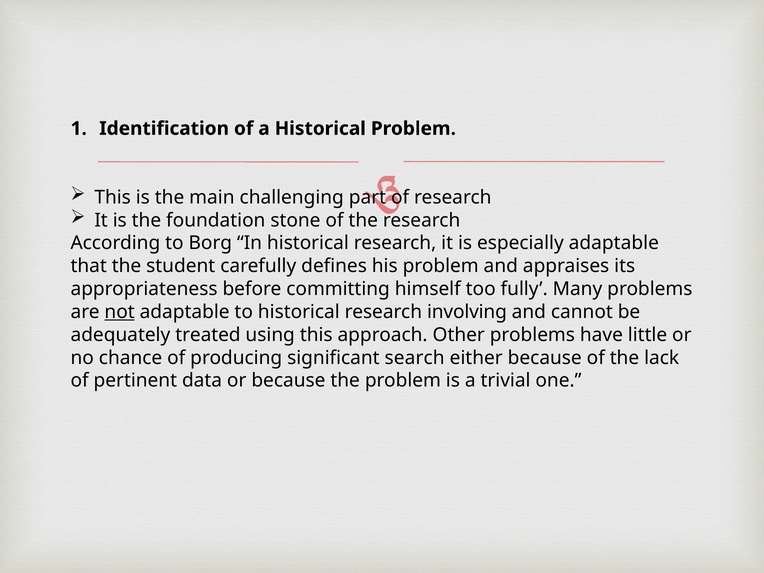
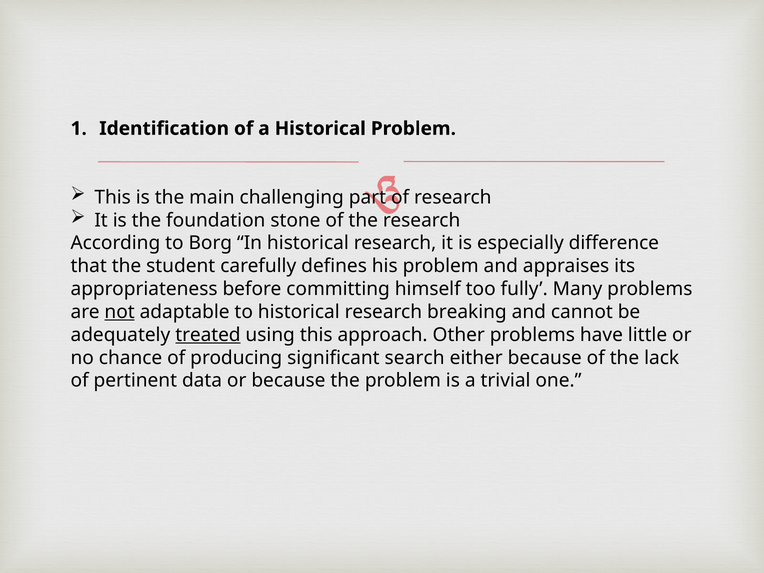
especially adaptable: adaptable -> difference (614, 243)
involving: involving -> breaking (467, 312)
treated underline: none -> present (208, 335)
